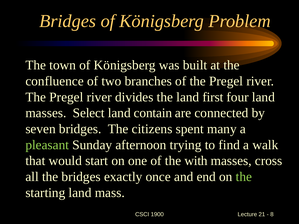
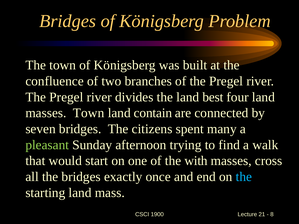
first: first -> best (213, 97)
masses Select: Select -> Town (89, 113)
the colour: light green -> light blue (244, 177)
